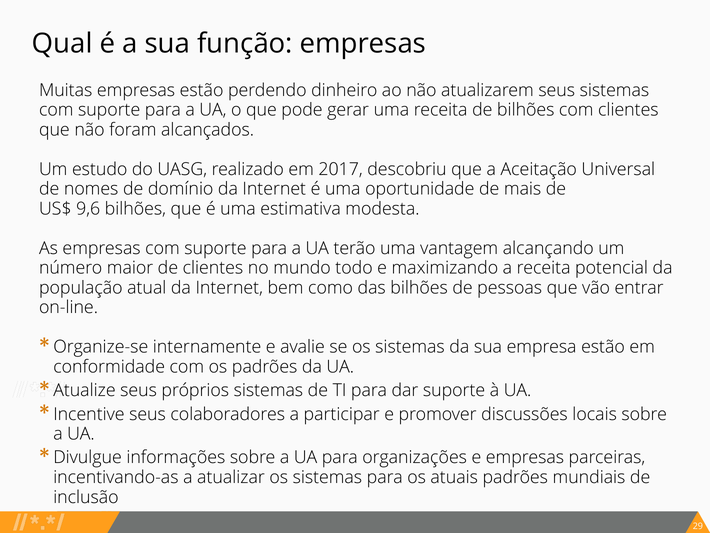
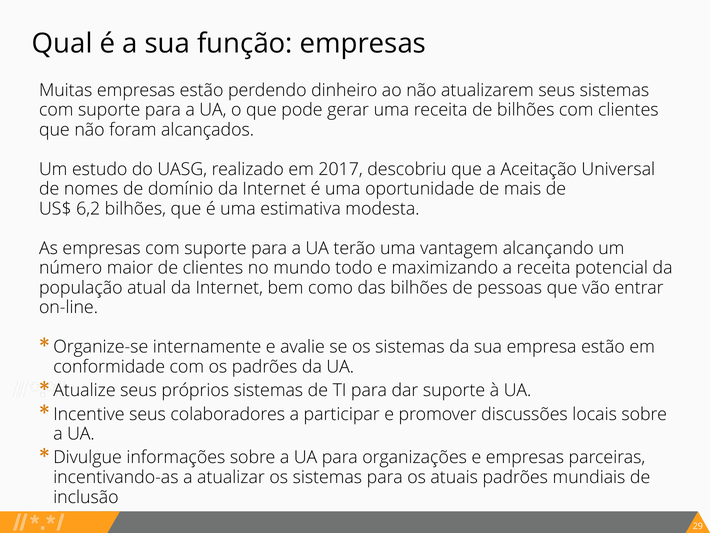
9,6: 9,6 -> 6,2 (88, 209)
